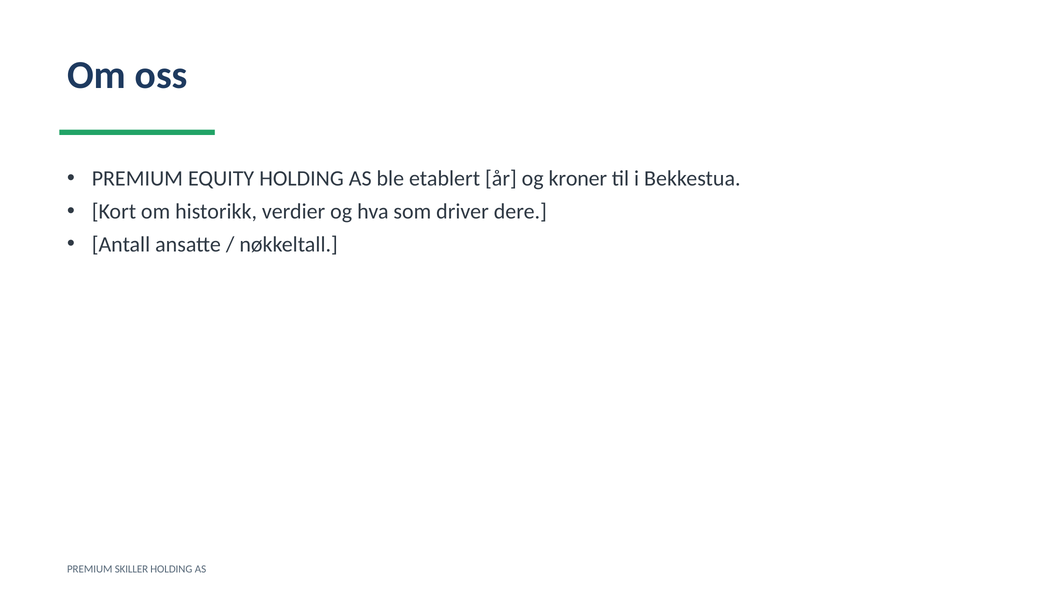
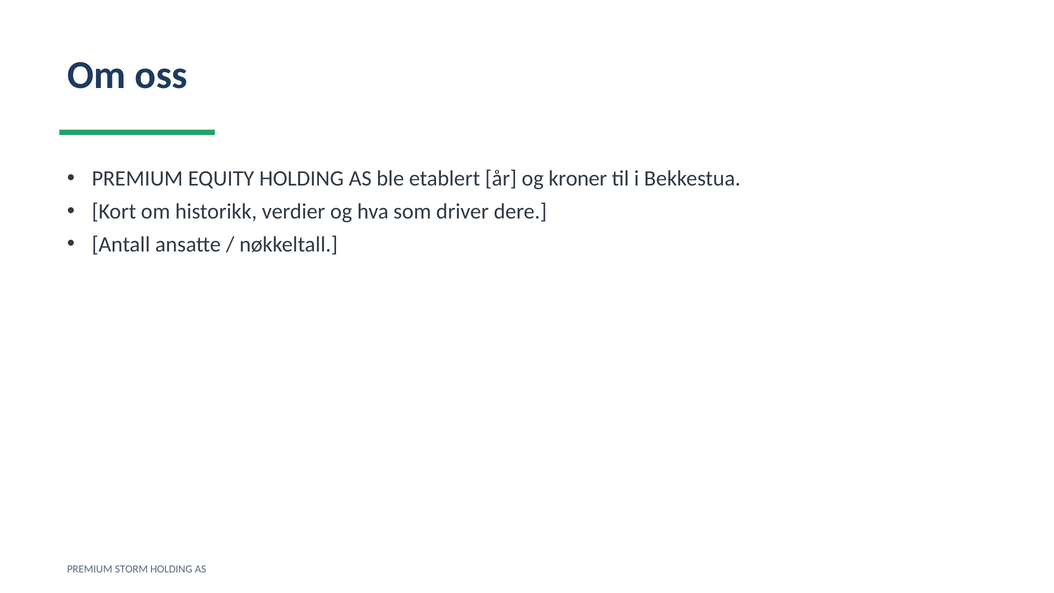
SKILLER: SKILLER -> STORM (131, 569)
